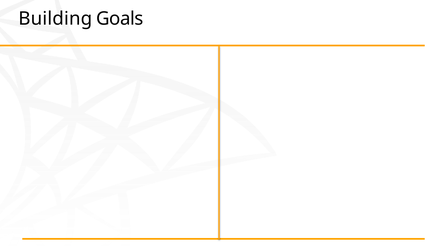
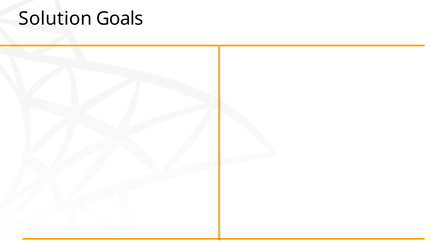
Building: Building -> Solution (55, 19)
